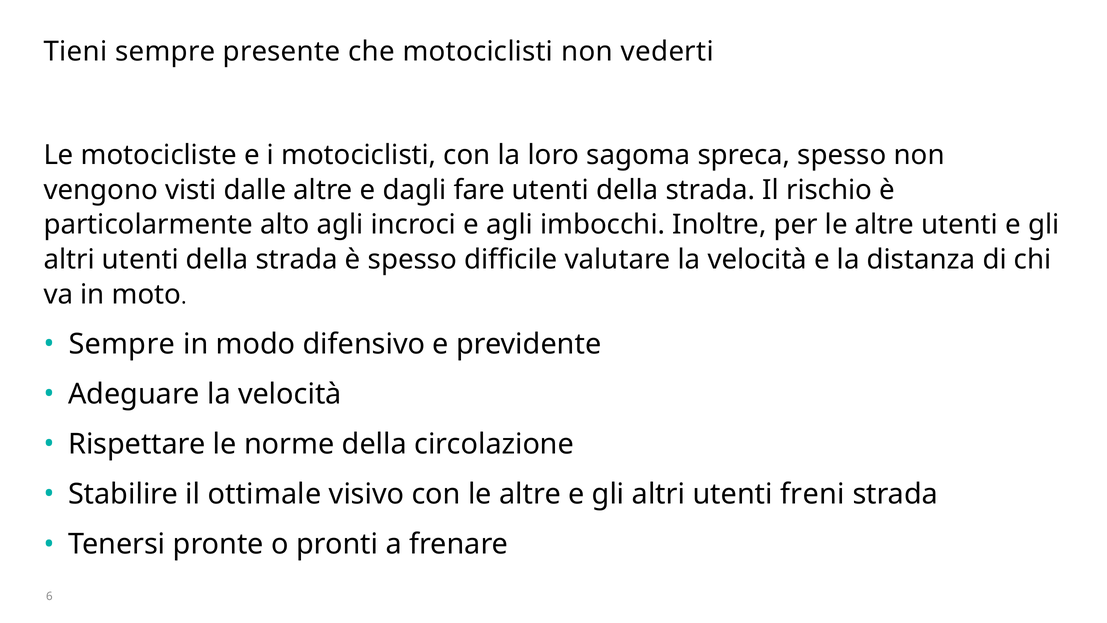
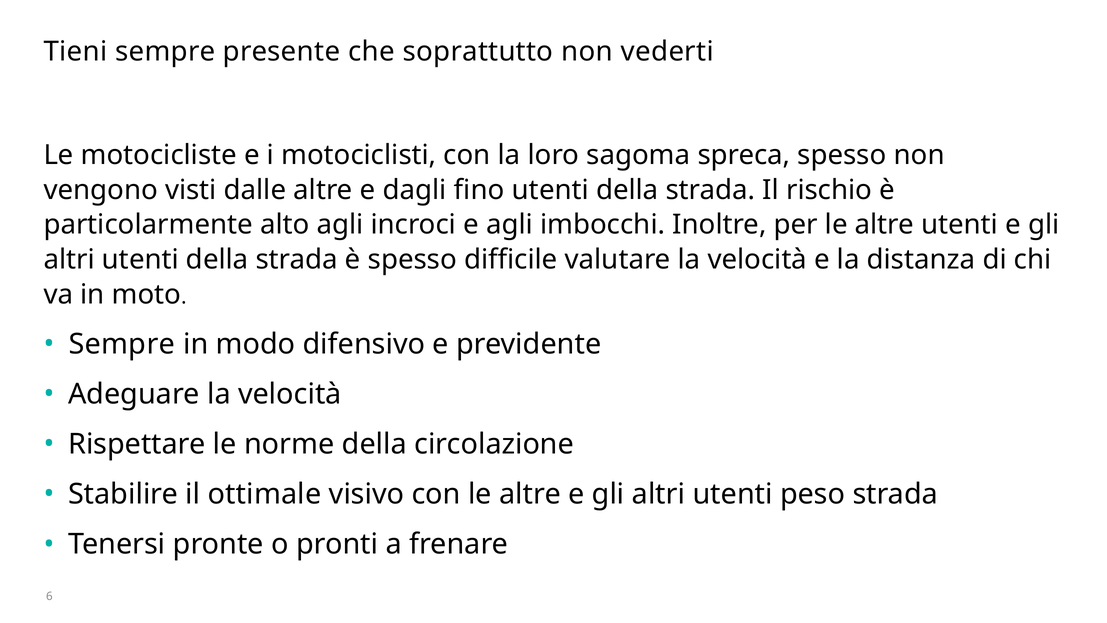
che motociclisti: motociclisti -> soprattutto (478, 52)
fare: fare -> fino (479, 190)
freni: freni -> peso (813, 494)
